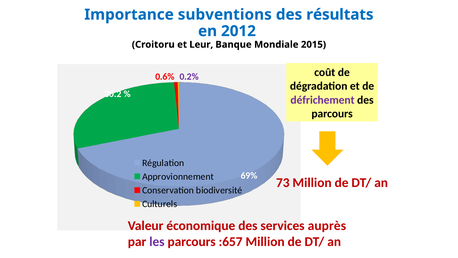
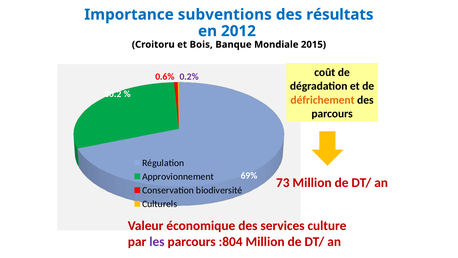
Leur: Leur -> Bois (201, 44)
défrichement colour: purple -> orange (323, 100)
auprès: auprès -> culture (327, 225)
:657: :657 -> :804 (231, 241)
